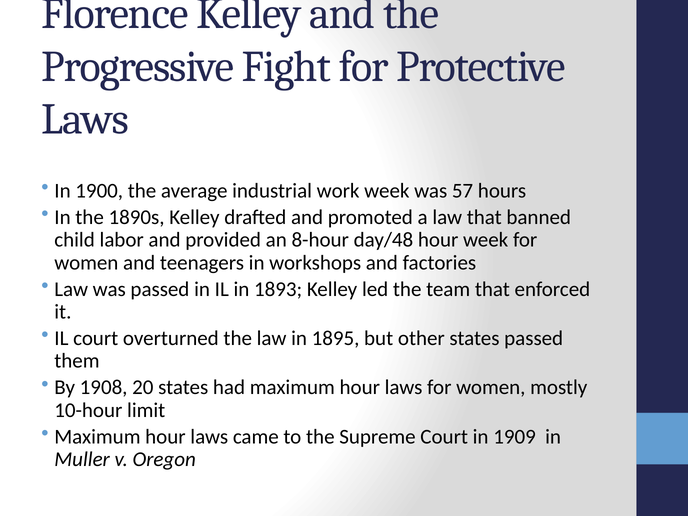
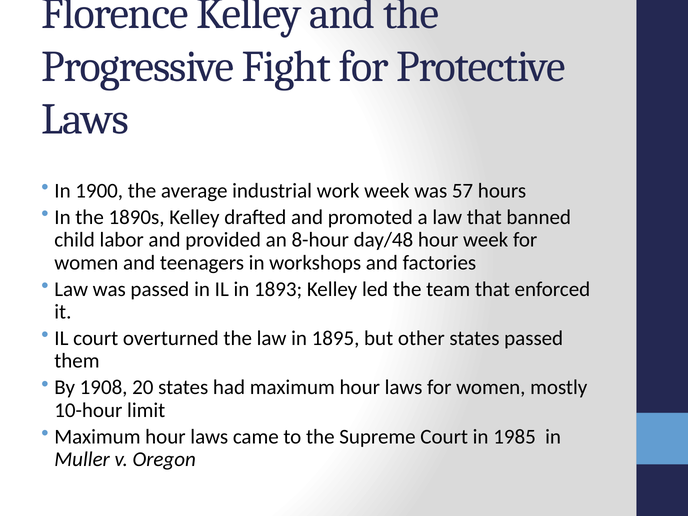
1909: 1909 -> 1985 (515, 437)
